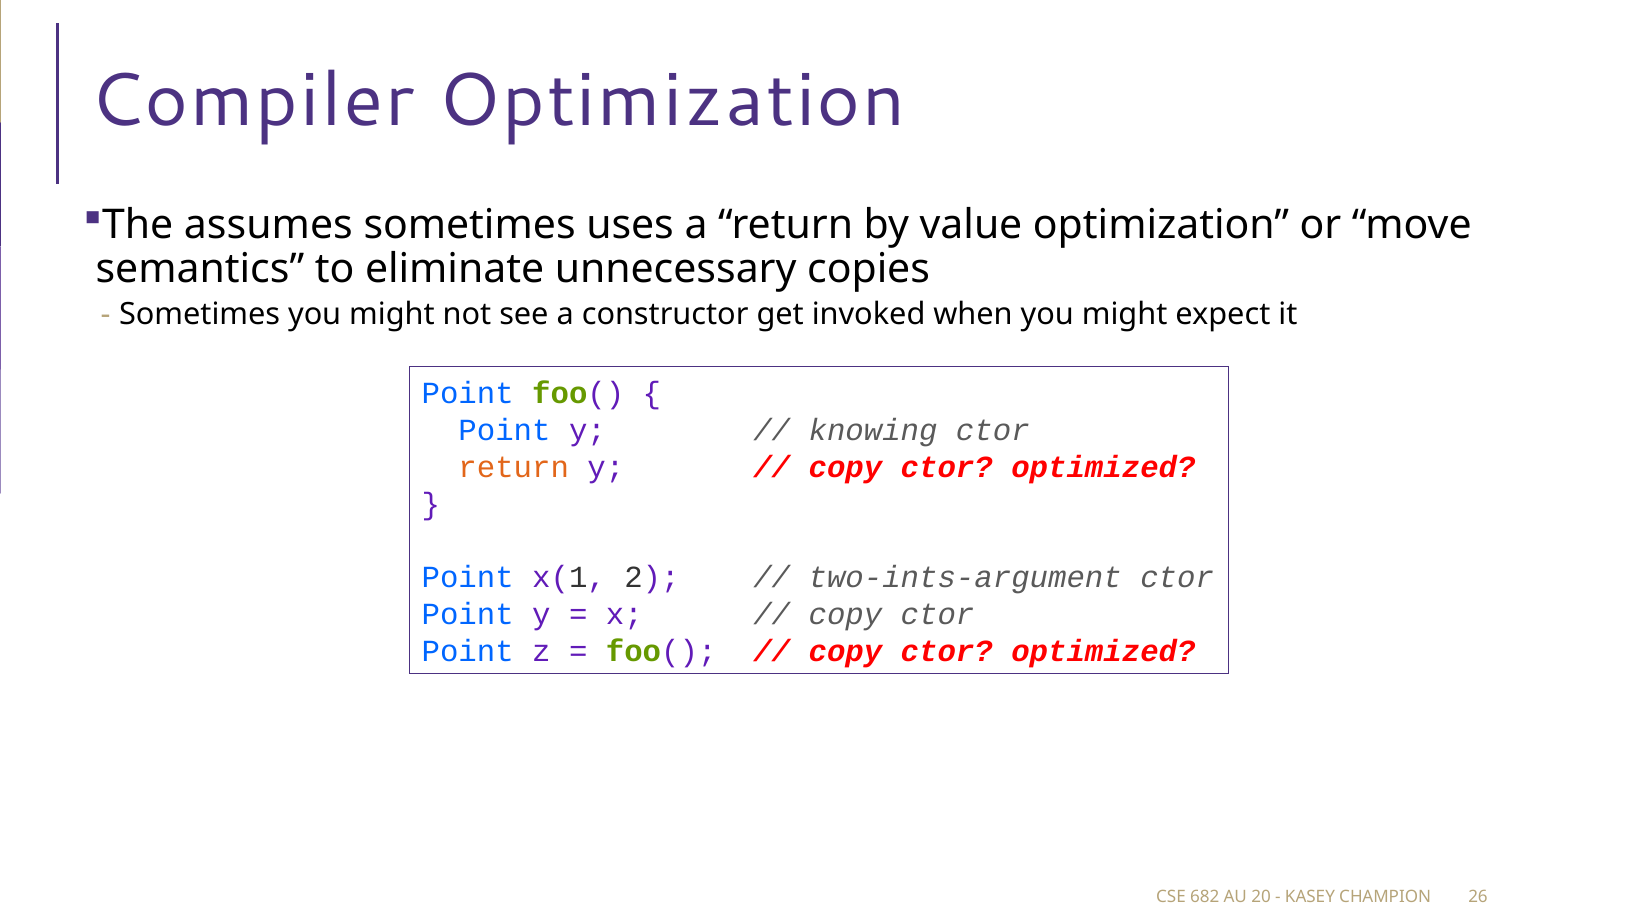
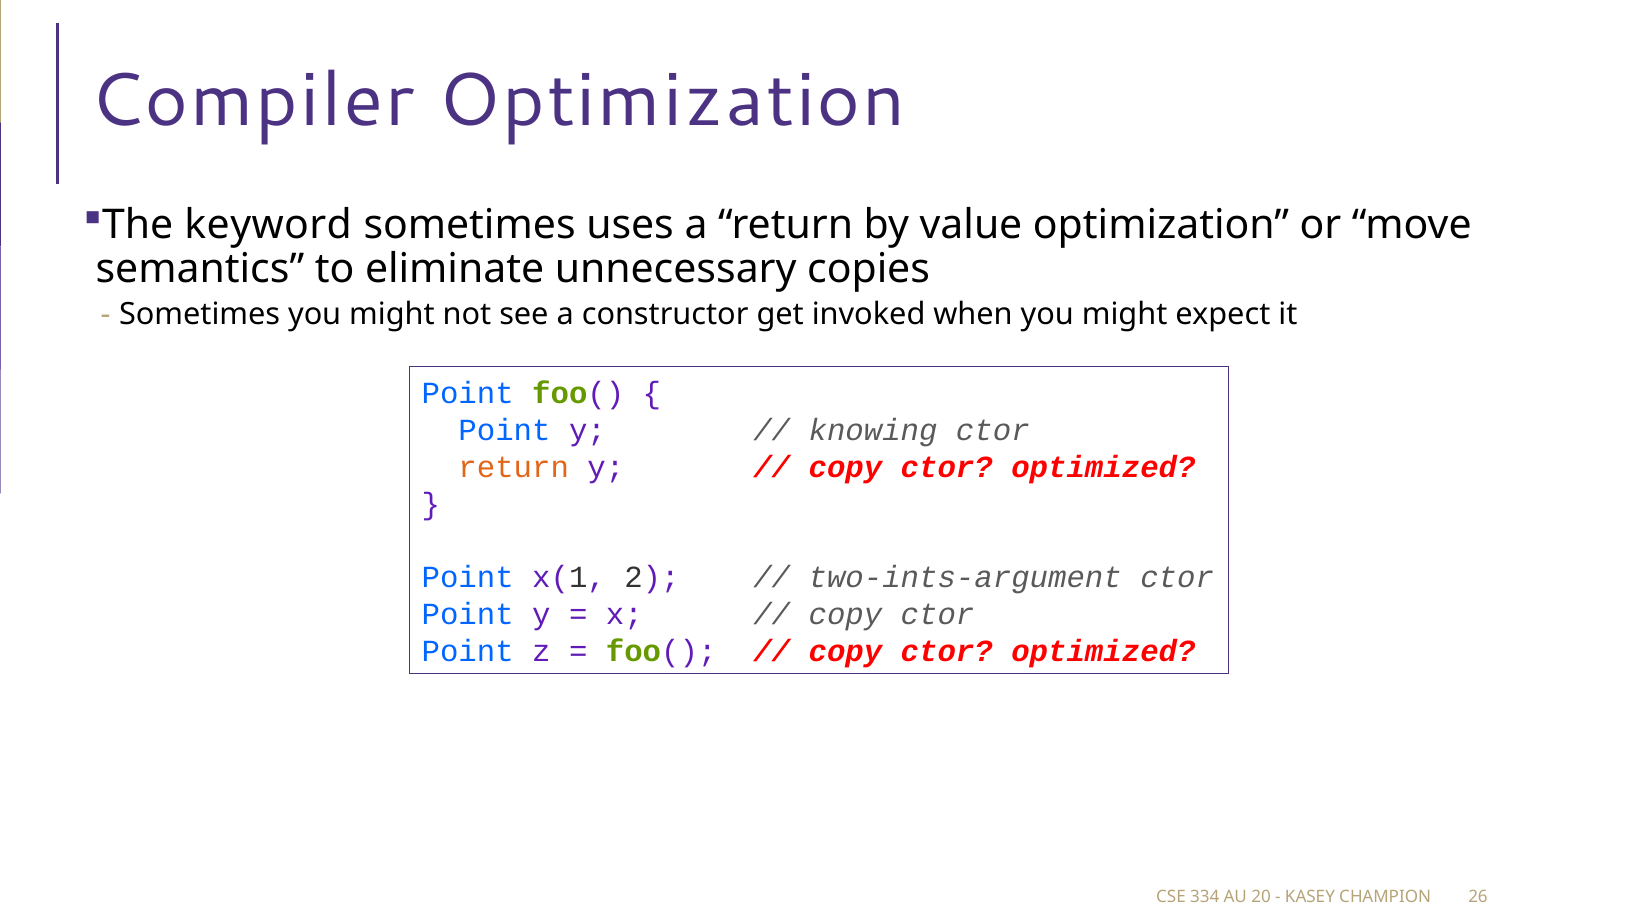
assumes: assumes -> keyword (268, 225)
682: 682 -> 334 (1205, 897)
